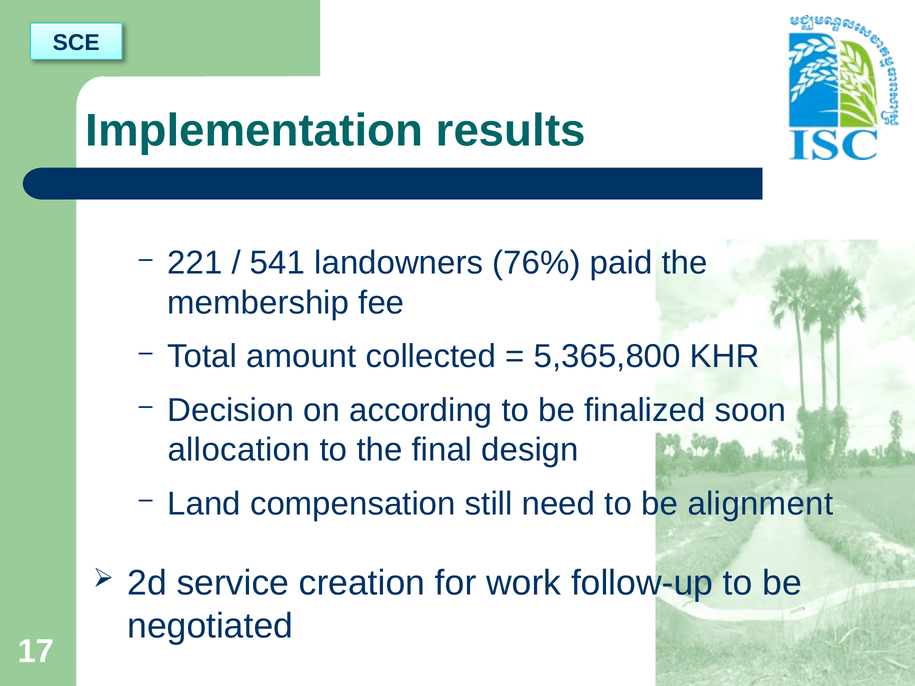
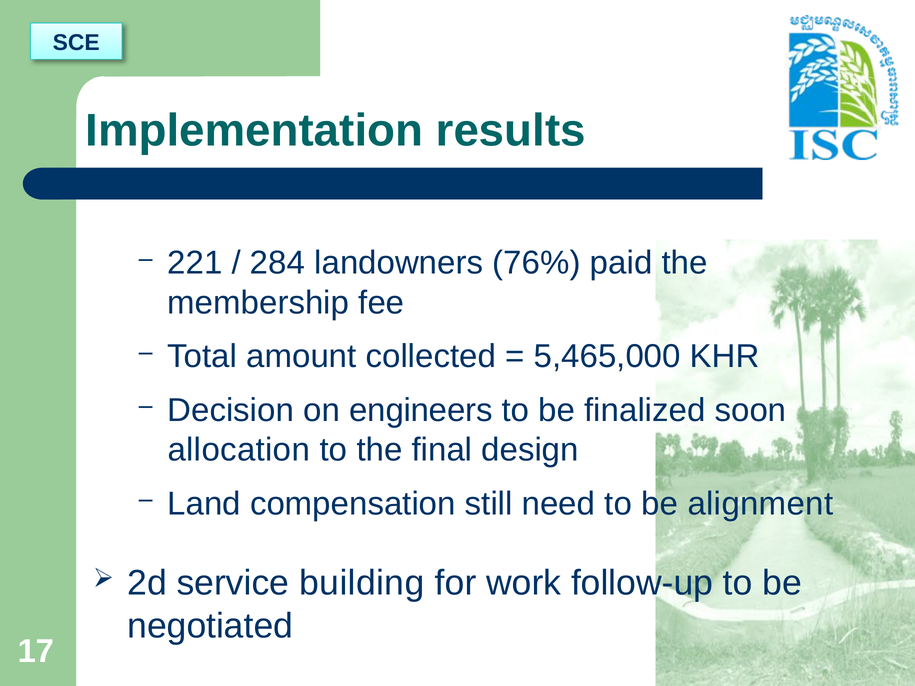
541: 541 -> 284 (278, 263)
5,365,800: 5,365,800 -> 5,465,000 (607, 357)
according: according -> engineers (421, 410)
creation: creation -> building (362, 583)
